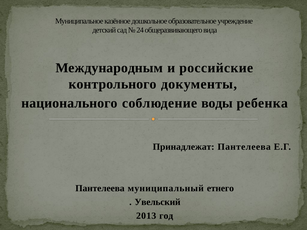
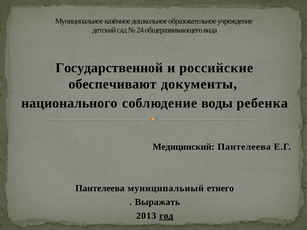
Международным: Международным -> Государственной (109, 68)
контрольного: контрольного -> обеспечивают (113, 84)
Принадлежат: Принадлежат -> Медицинский (184, 147)
Увельский: Увельский -> Выражать (157, 202)
год underline: none -> present (166, 216)
